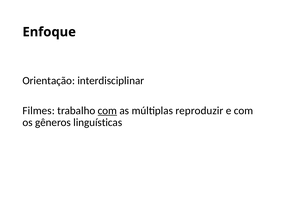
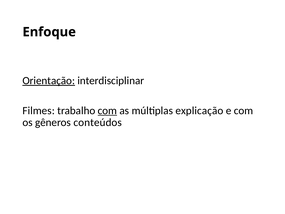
Orientação underline: none -> present (49, 81)
reproduzir: reproduzir -> explicação (199, 110)
linguísticas: linguísticas -> conteúdos (98, 122)
